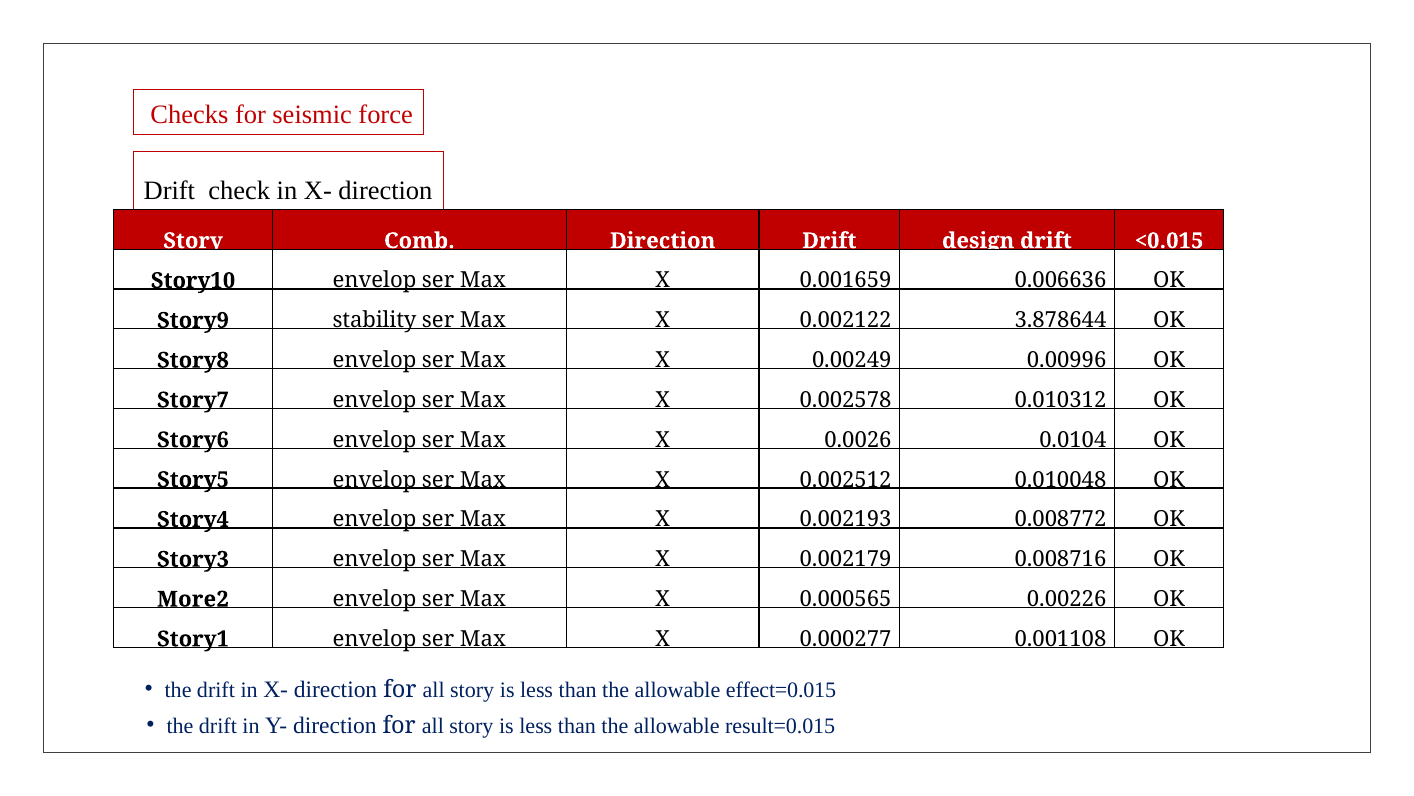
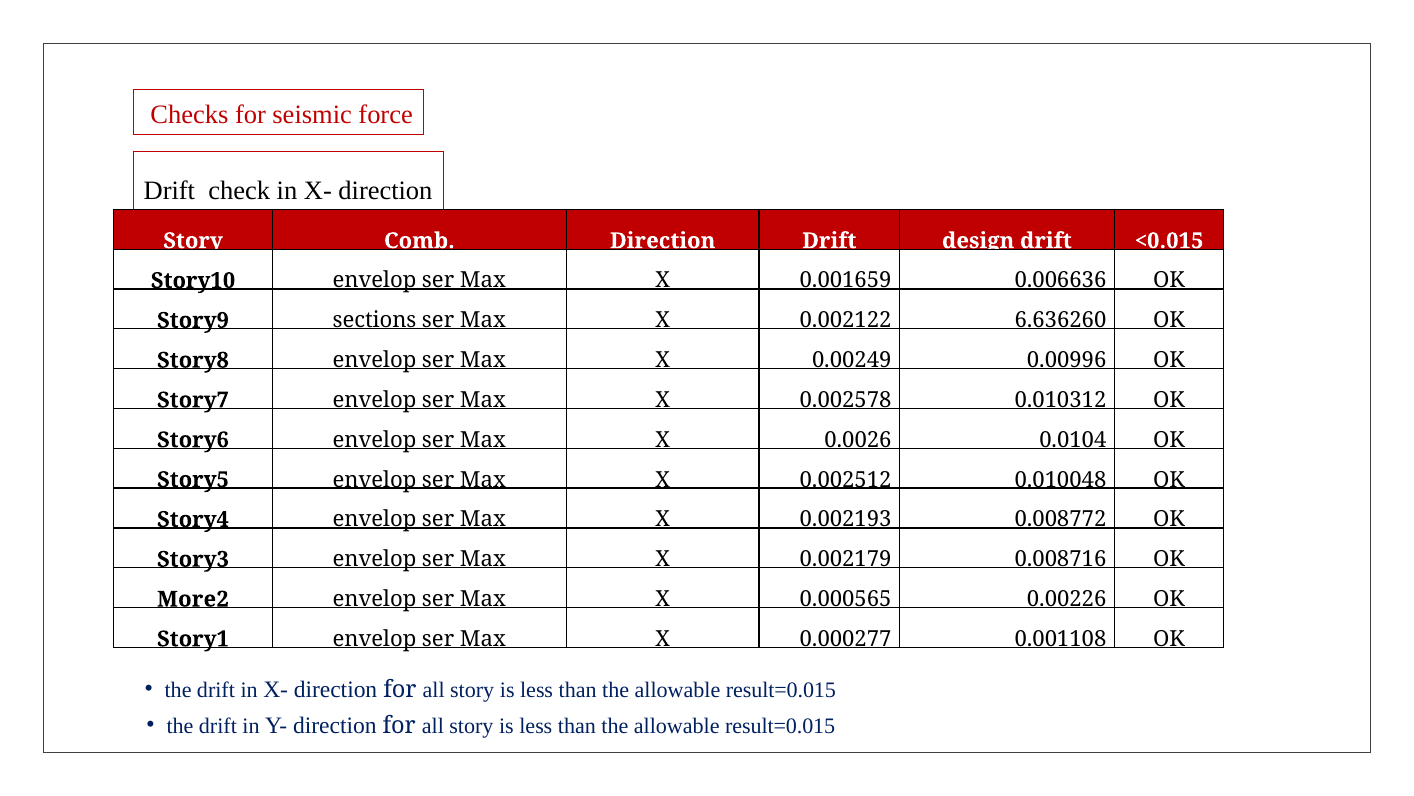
stability: stability -> sections (375, 320)
3.878644: 3.878644 -> 6.636260 (1060, 320)
effect=0.015: effect=0.015 -> result=0.015 (781, 690)
